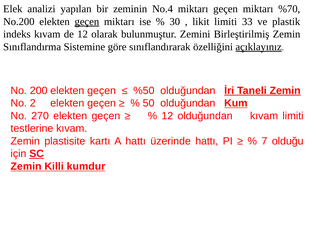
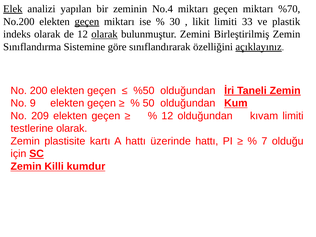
Elek underline: none -> present (13, 9)
indeks kıvam: kıvam -> olarak (47, 34)
olarak underline: none -> present (104, 34)
2: 2 -> 9 (33, 103)
270: 270 -> 209 (40, 116)
testlerine kıvam: kıvam -> olarak (72, 128)
